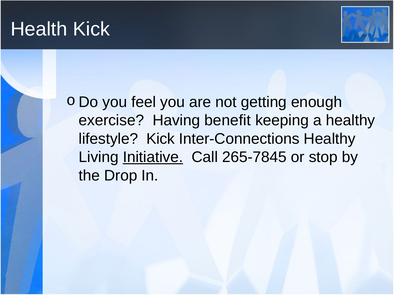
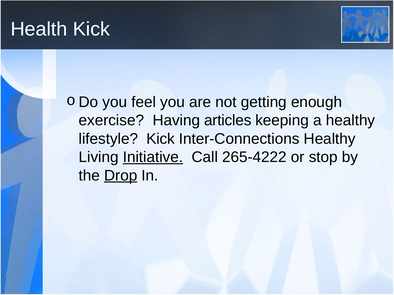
benefit: benefit -> articles (228, 121)
265-7845: 265-7845 -> 265-4222 (254, 157)
Drop underline: none -> present (121, 176)
